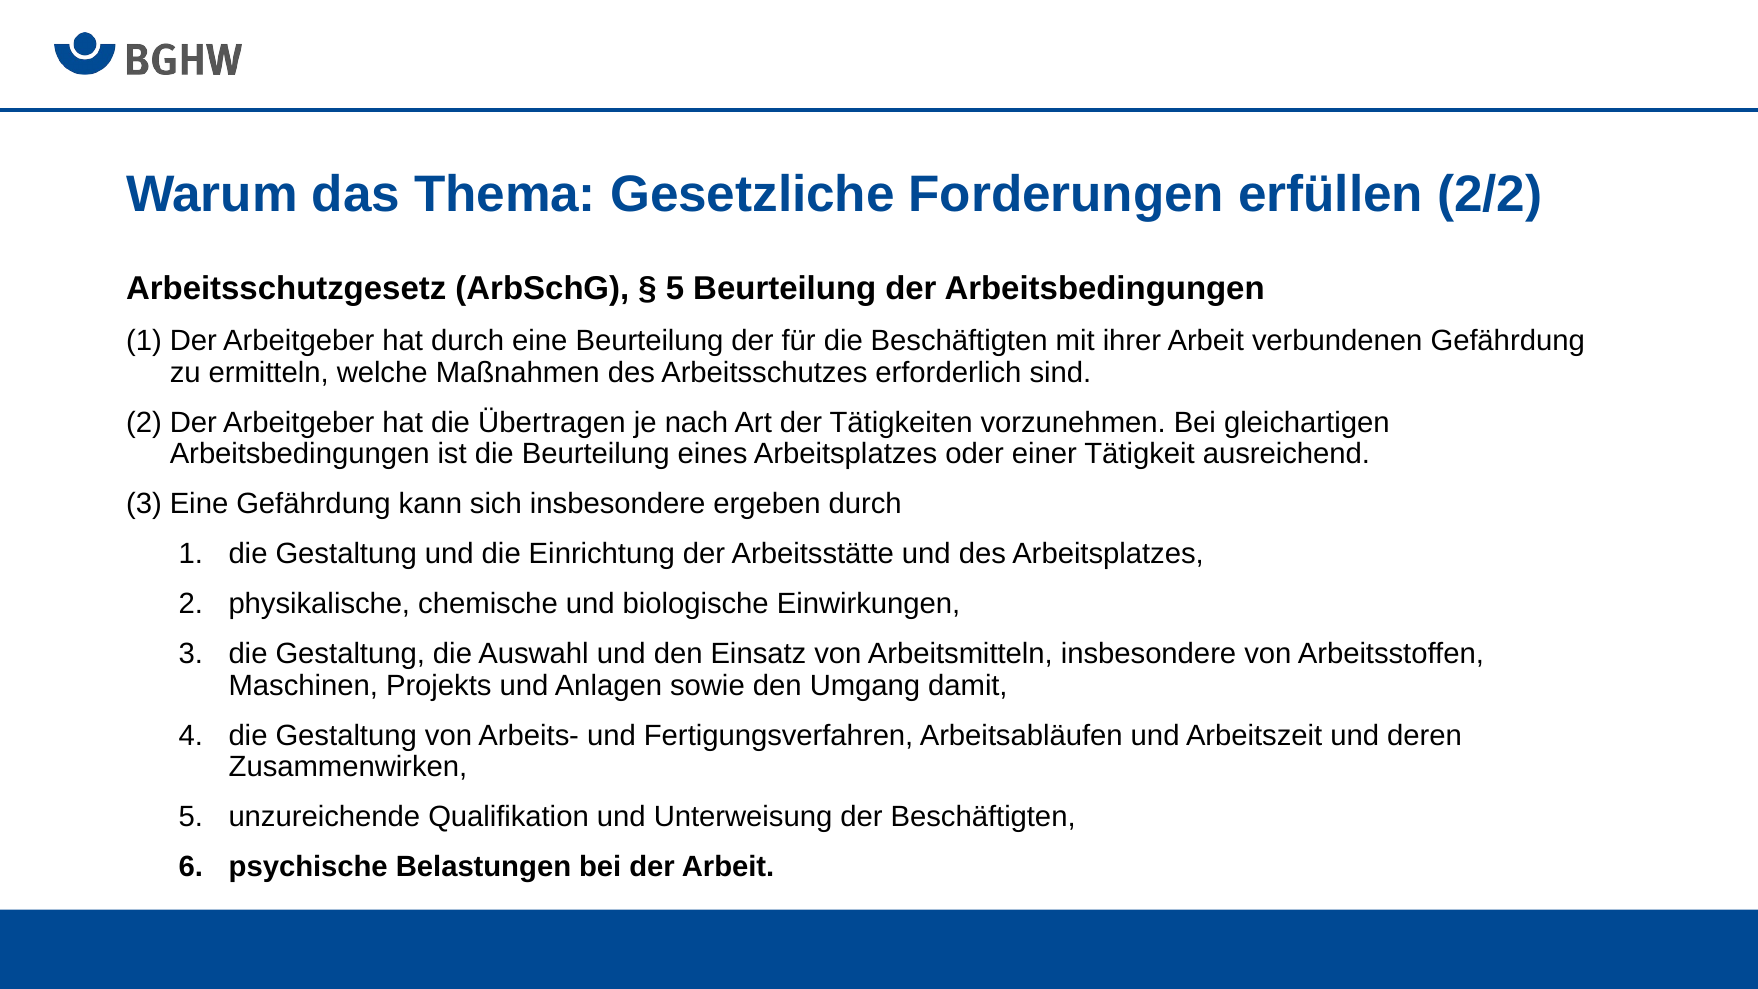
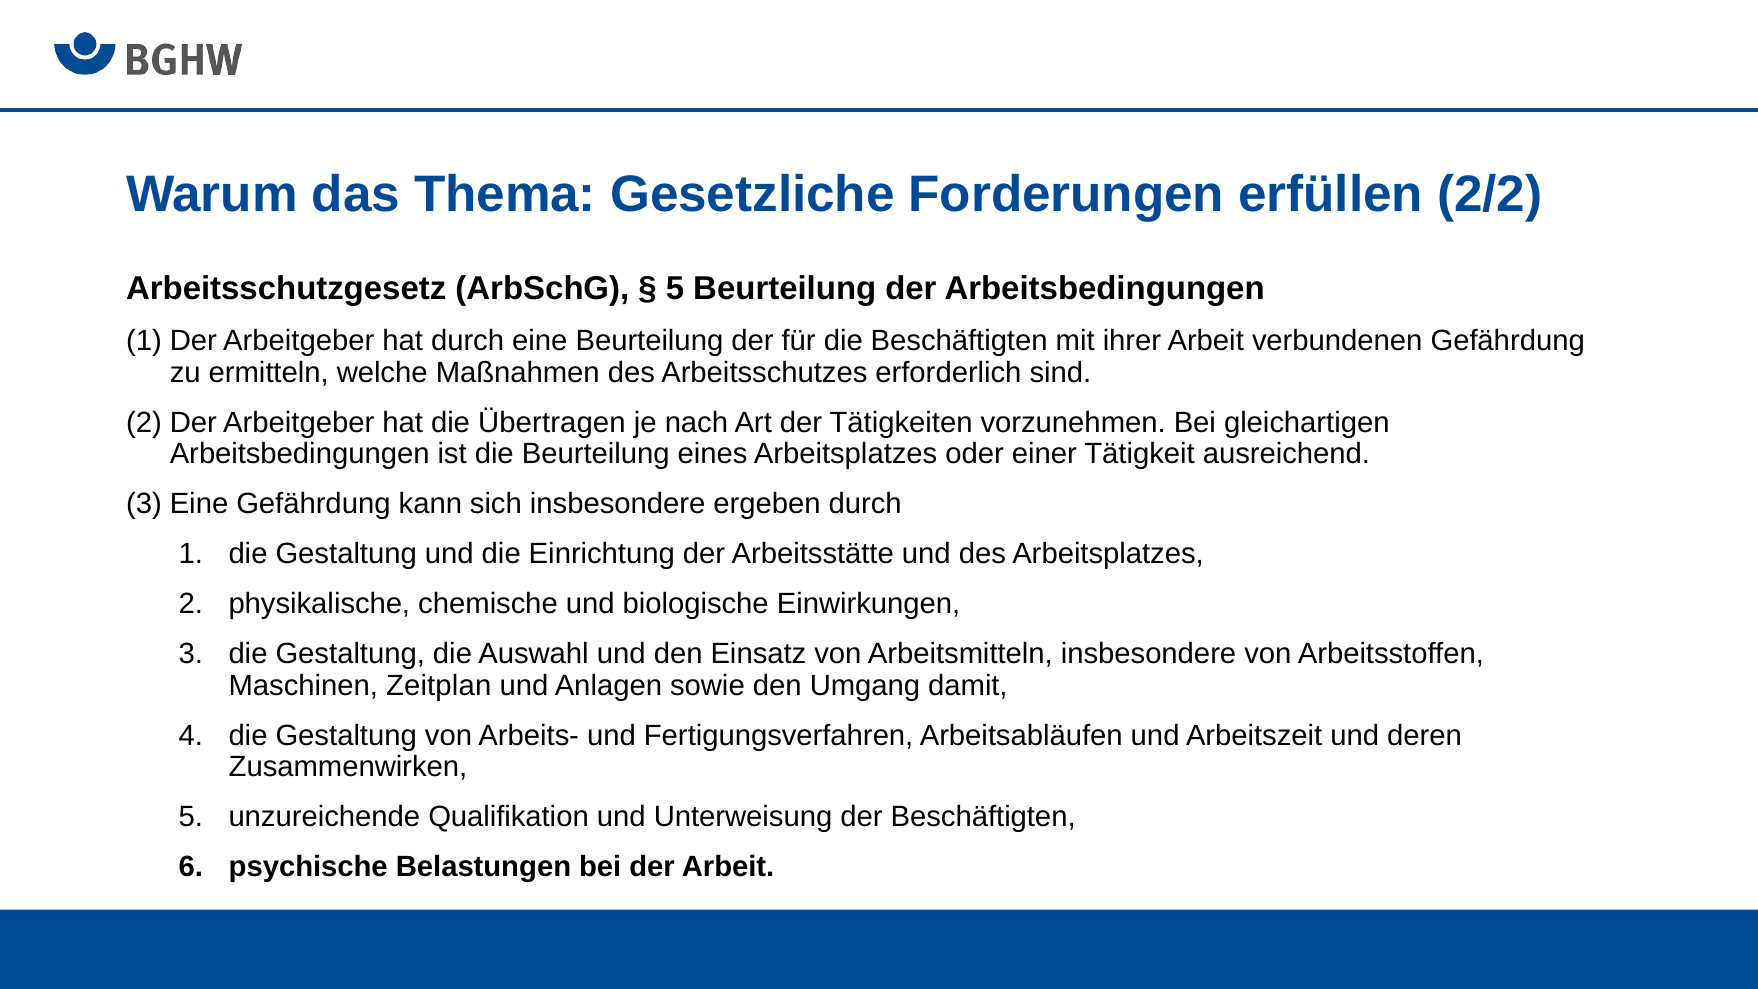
Projekts: Projekts -> Zeitplan (439, 685)
